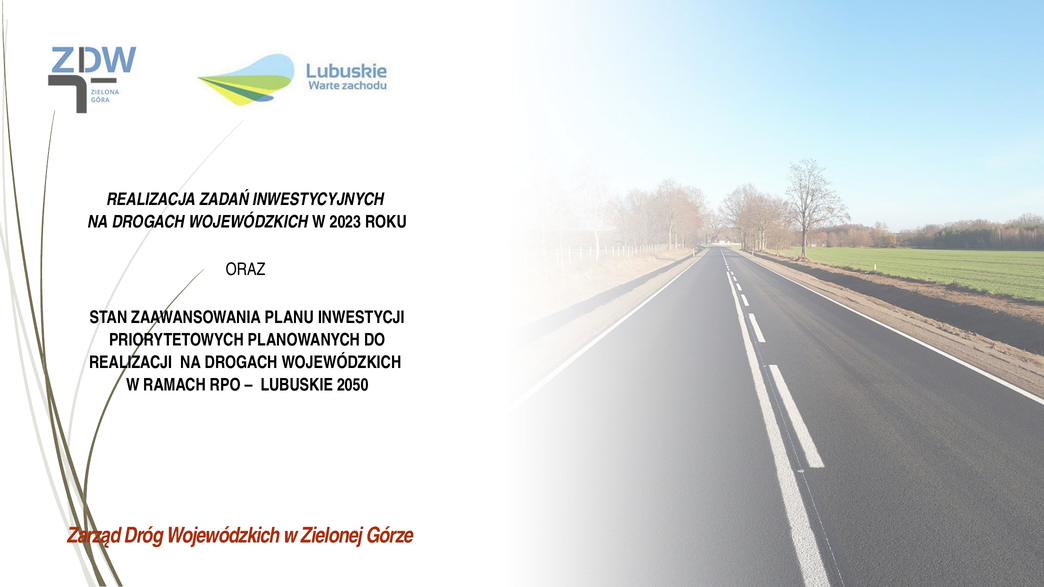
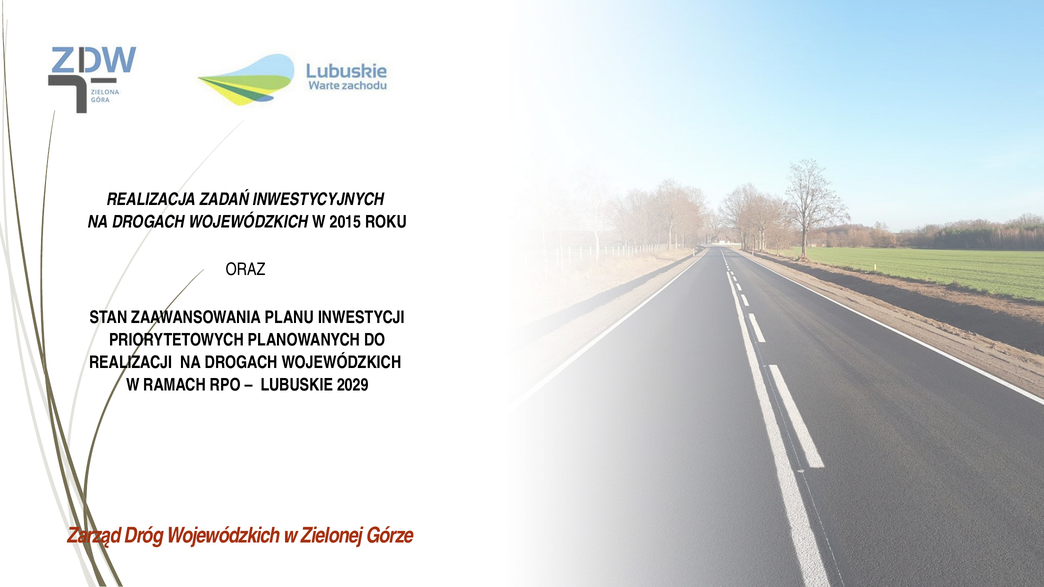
2023: 2023 -> 2015 (345, 222)
2050: 2050 -> 2029 (353, 385)
